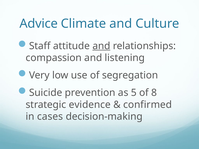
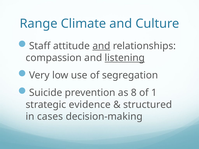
Advice: Advice -> Range (39, 24)
listening underline: none -> present (125, 58)
5: 5 -> 8 (134, 93)
8: 8 -> 1 (154, 93)
confirmed: confirmed -> structured (148, 105)
